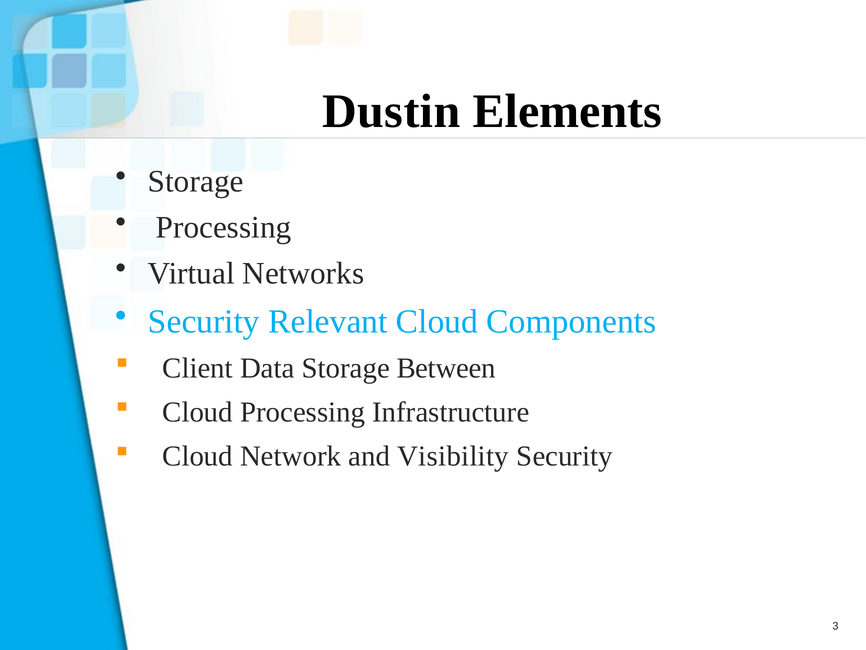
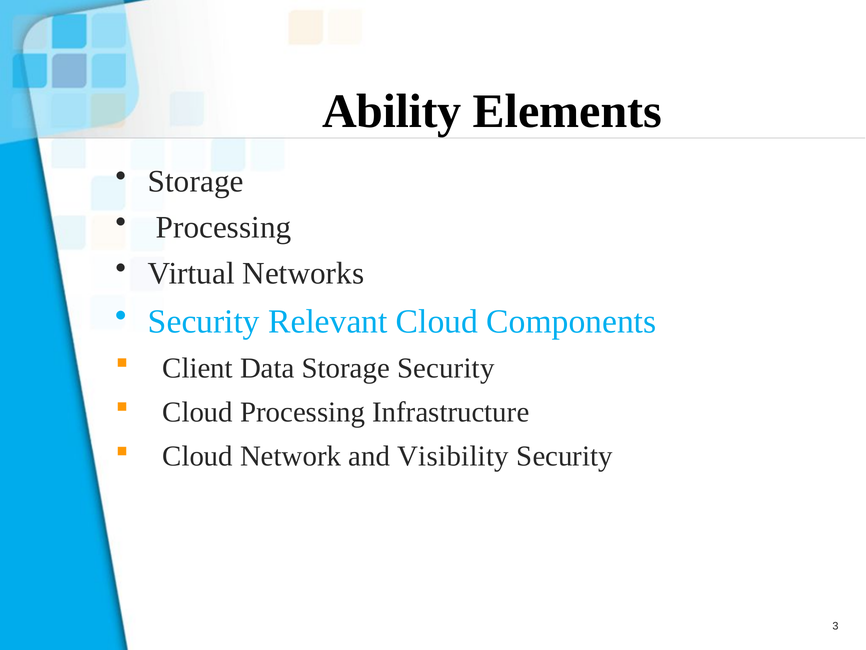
Dustin: Dustin -> Ability (392, 111)
Storage Between: Between -> Security (446, 368)
